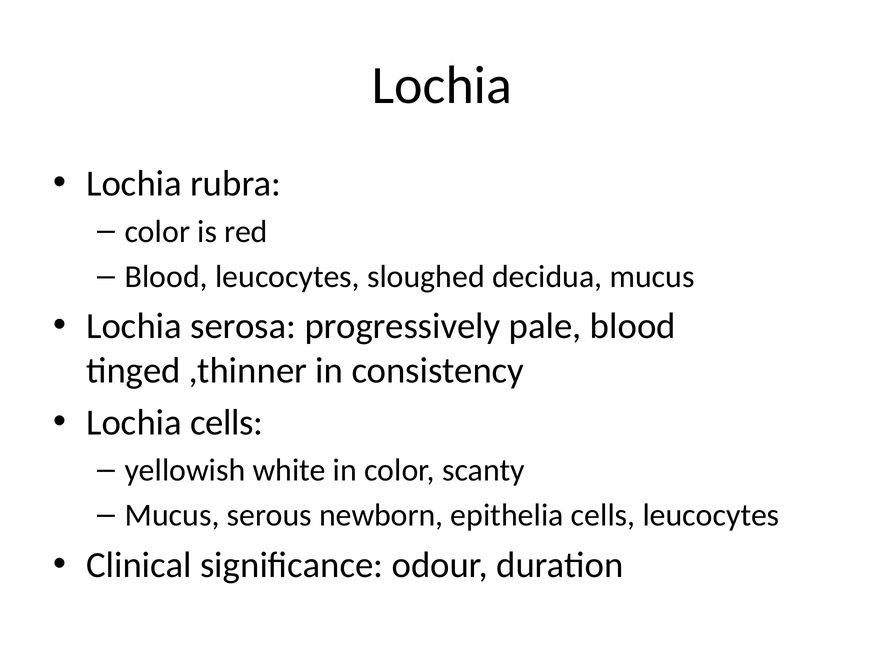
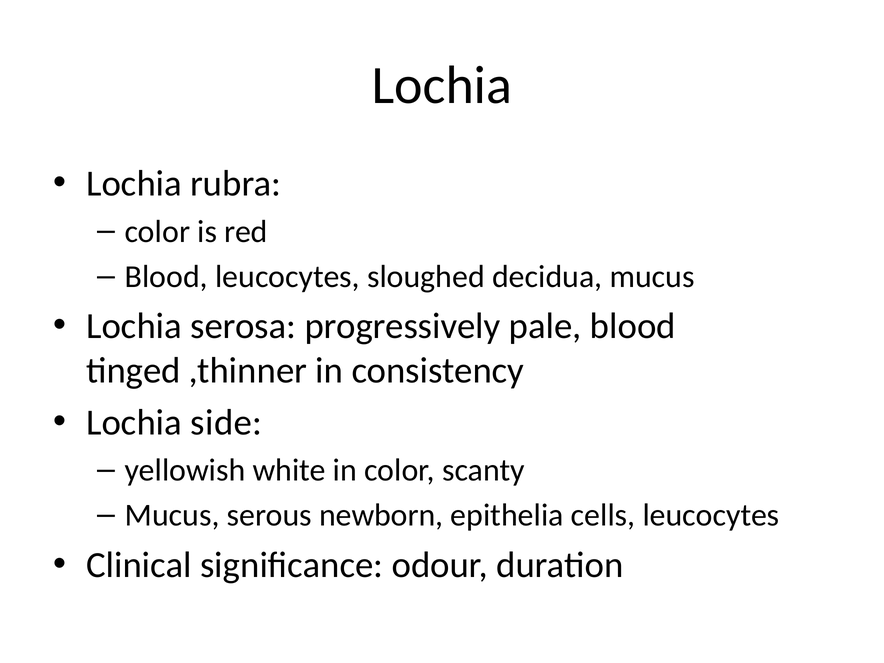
Lochia cells: cells -> side (226, 422)
